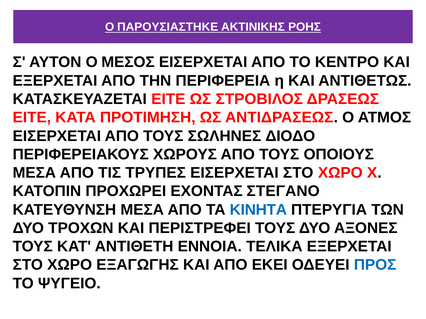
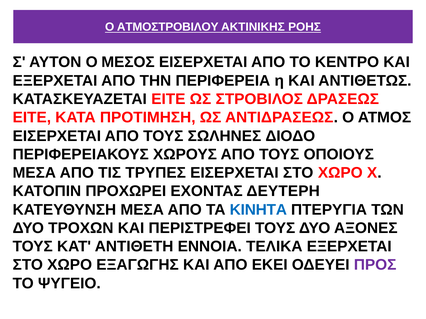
ΠΑΡΟΥΣΙΑΣΤΗΚΕ: ΠΑΡΟΥΣΙΑΣΤΗΚΕ -> ΑΤΜΟΣΤΡΟΒΙΛΟΥ (168, 27)
ΣΤΕΓΑΝΟ: ΣΤΕΓΑΝΟ -> ΔΕΥΤΕΡΗ (283, 192)
ΠΡΟΣ colour: blue -> purple (375, 265)
